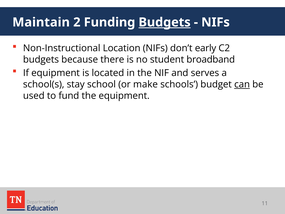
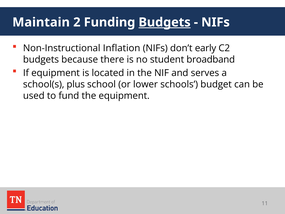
Location: Location -> Inflation (122, 48)
stay: stay -> plus (76, 84)
make: make -> lower (146, 84)
can underline: present -> none (242, 84)
